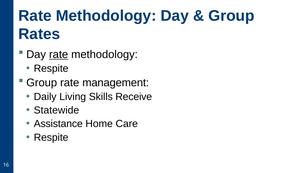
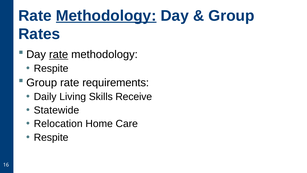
Methodology underline: none -> present (106, 16)
management: management -> requirements (116, 83)
Assistance: Assistance -> Relocation (58, 124)
